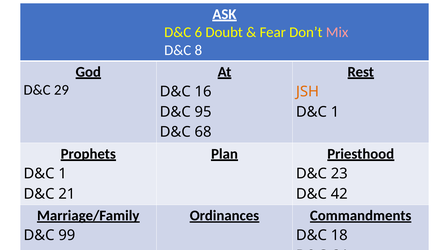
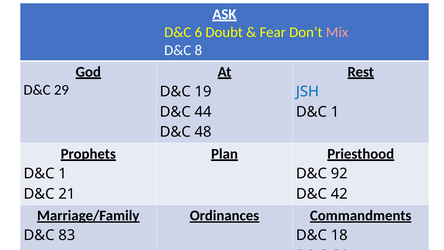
16: 16 -> 19 (203, 92)
JSH colour: orange -> blue (307, 92)
95: 95 -> 44 (203, 112)
68: 68 -> 48 (203, 132)
23: 23 -> 92 (339, 173)
99: 99 -> 83 (67, 235)
